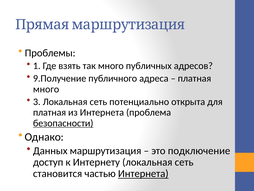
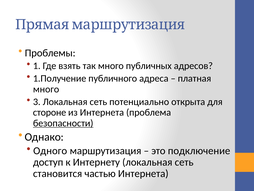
9.Получение: 9.Получение -> 1.Получение (60, 78)
платная: платная -> стороне (50, 112)
Данных: Данных -> Одного (50, 150)
Интернета underline: present -> none (143, 173)
